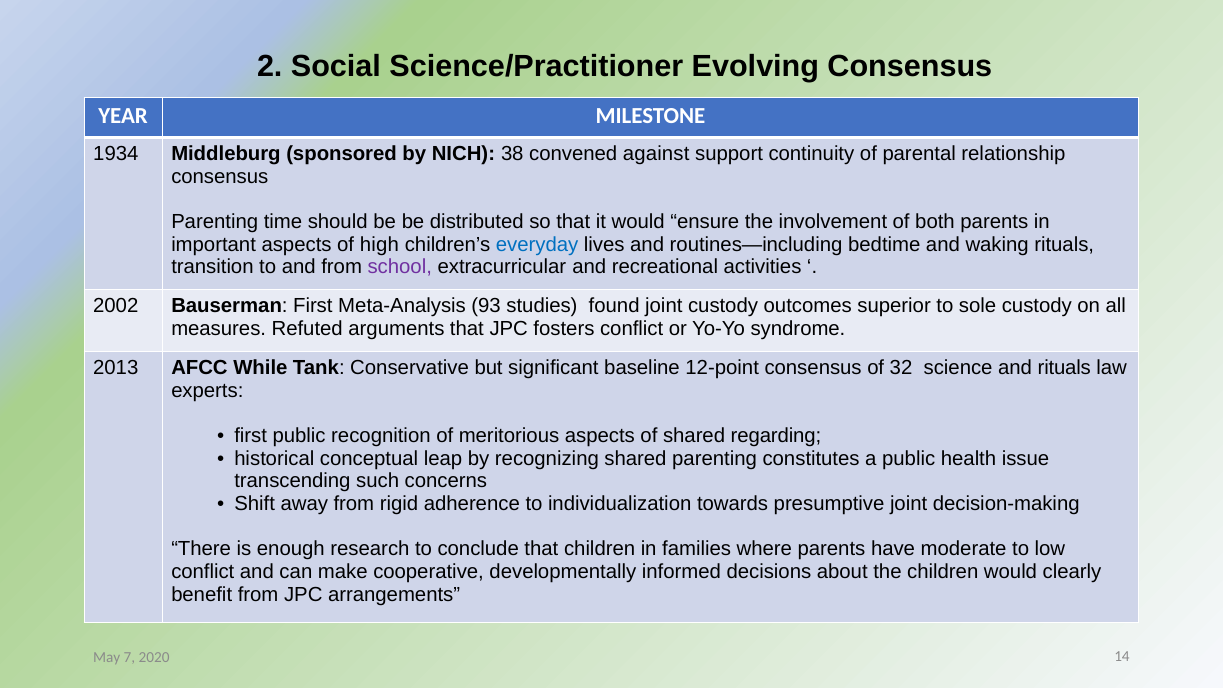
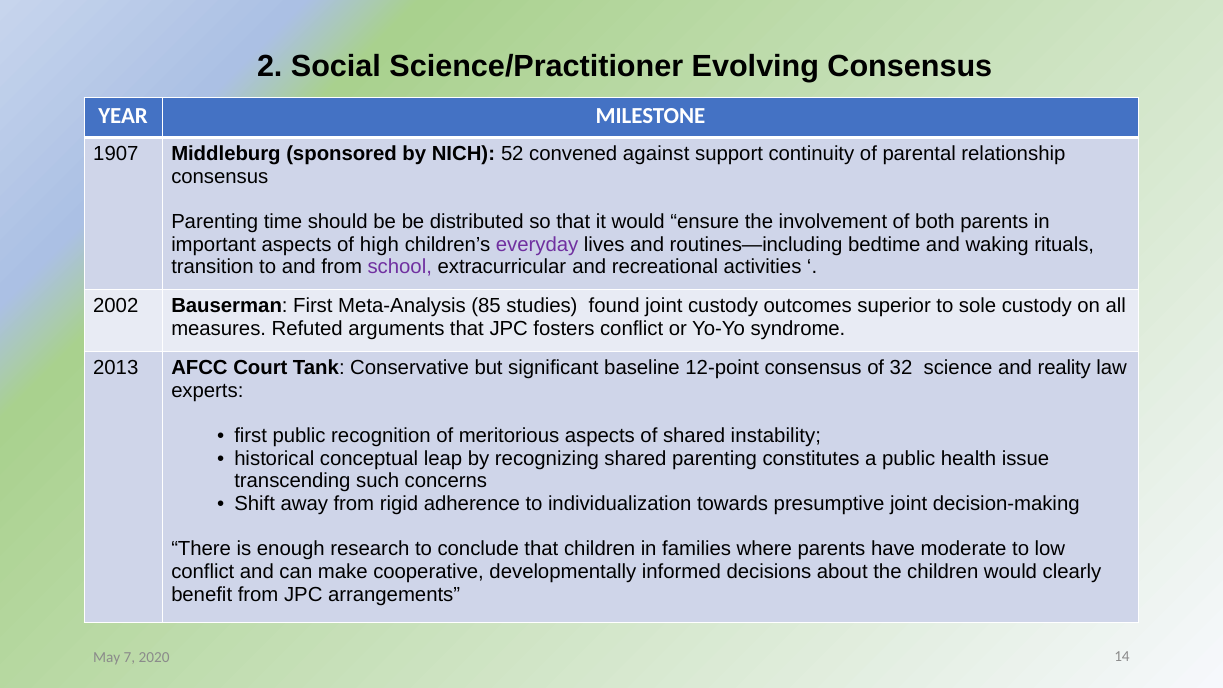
1934: 1934 -> 1907 (116, 154)
38: 38 -> 52 (512, 154)
everyday colour: blue -> purple (537, 244)
93: 93 -> 85 (486, 306)
While: While -> Court (260, 368)
and rituals: rituals -> reality (1064, 368)
regarding: regarding -> instability (776, 436)
